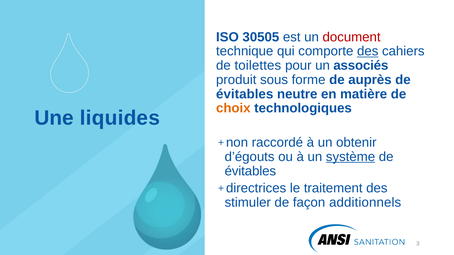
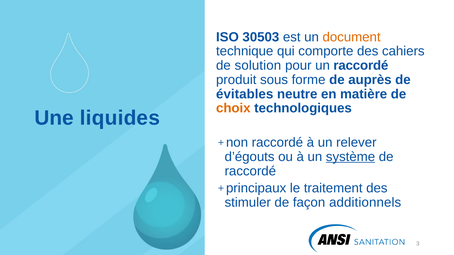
30505: 30505 -> 30503 (261, 37)
document colour: red -> orange (352, 37)
des underline: present -> none (368, 51)
toilettes: toilettes -> solution (258, 66)
un associés: associés -> raccordé (361, 66)
obtenir: obtenir -> relever (356, 143)
évitables: évitables -> raccordé (250, 171)
directrices: directrices -> principaux (256, 188)
